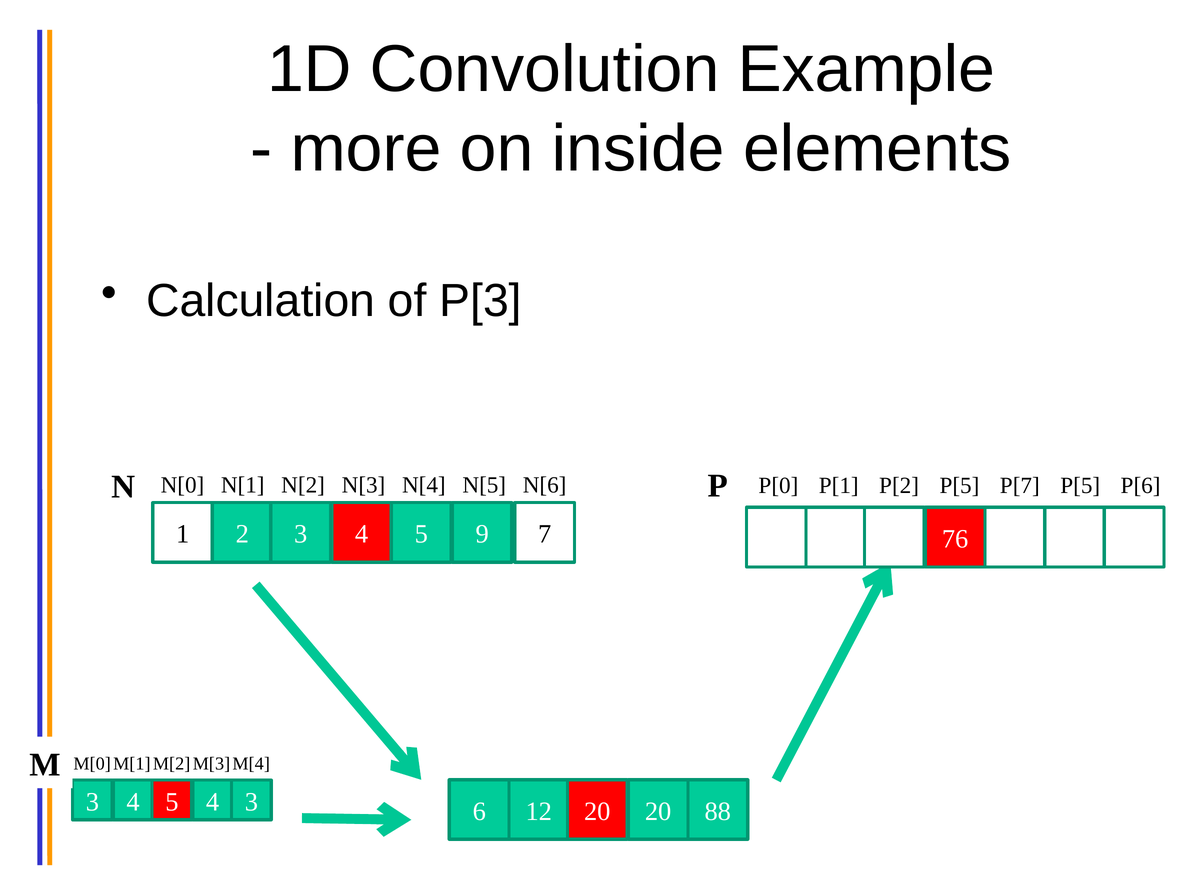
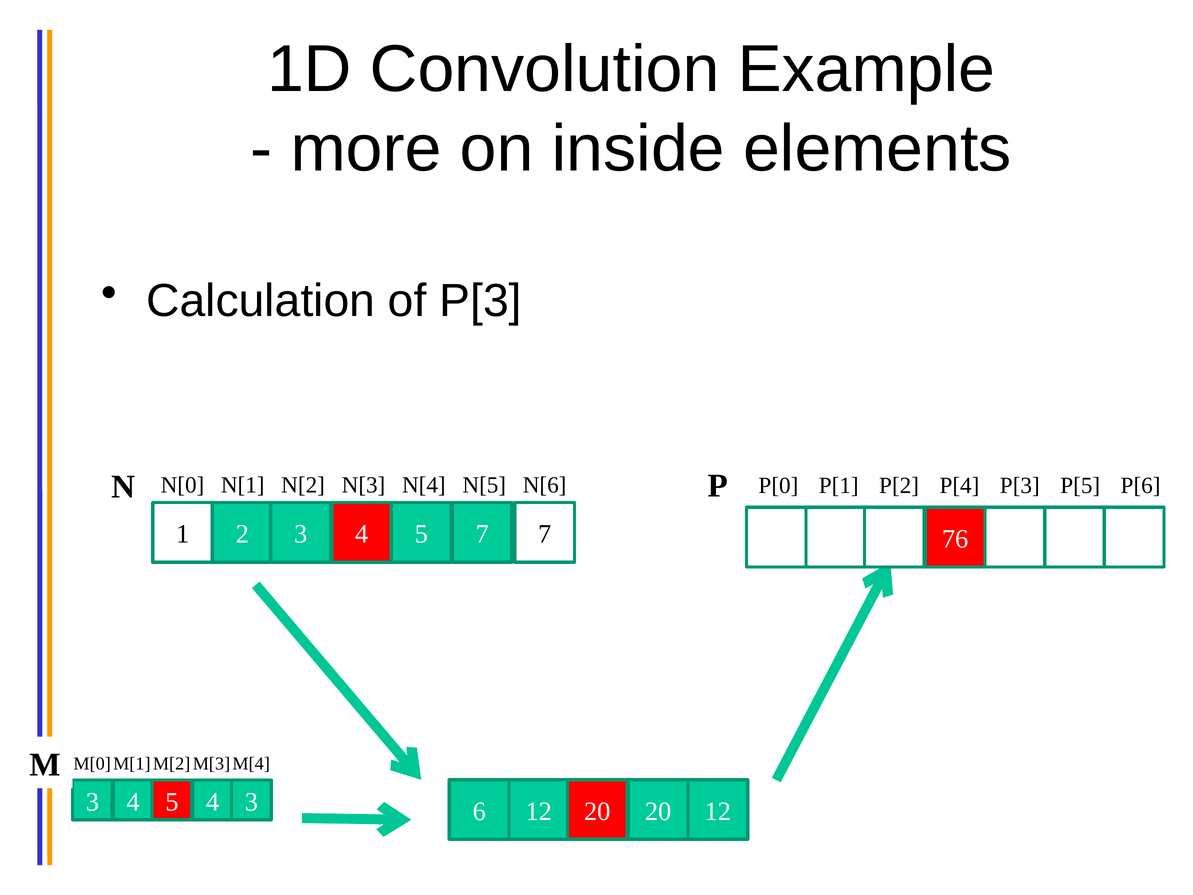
P[0 P[5: P[5 -> P[4 (959, 485)
P[7: P[7 -> P[3 (1020, 485)
5 9: 9 -> 7 (482, 534)
20 88: 88 -> 12 (718, 811)
